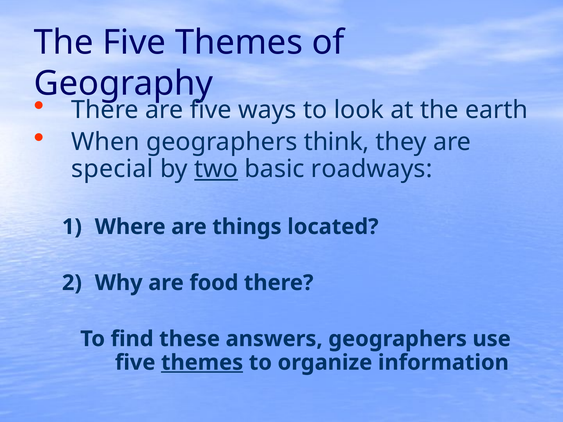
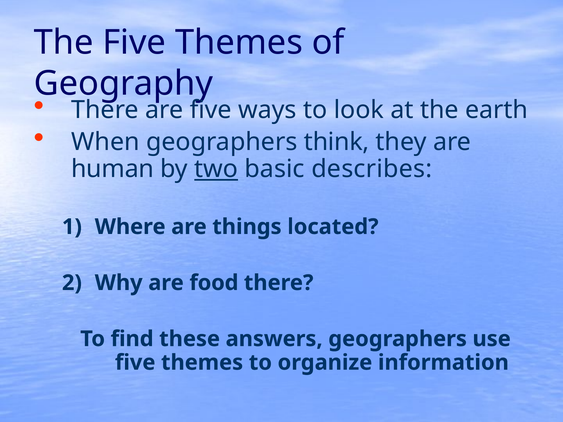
special: special -> human (113, 169)
roadways: roadways -> describes (372, 169)
themes underline: present -> none (202, 363)
